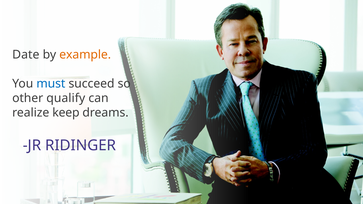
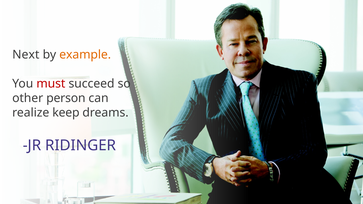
Date: Date -> Next (26, 55)
must colour: blue -> red (51, 84)
qualify: qualify -> person (66, 98)
